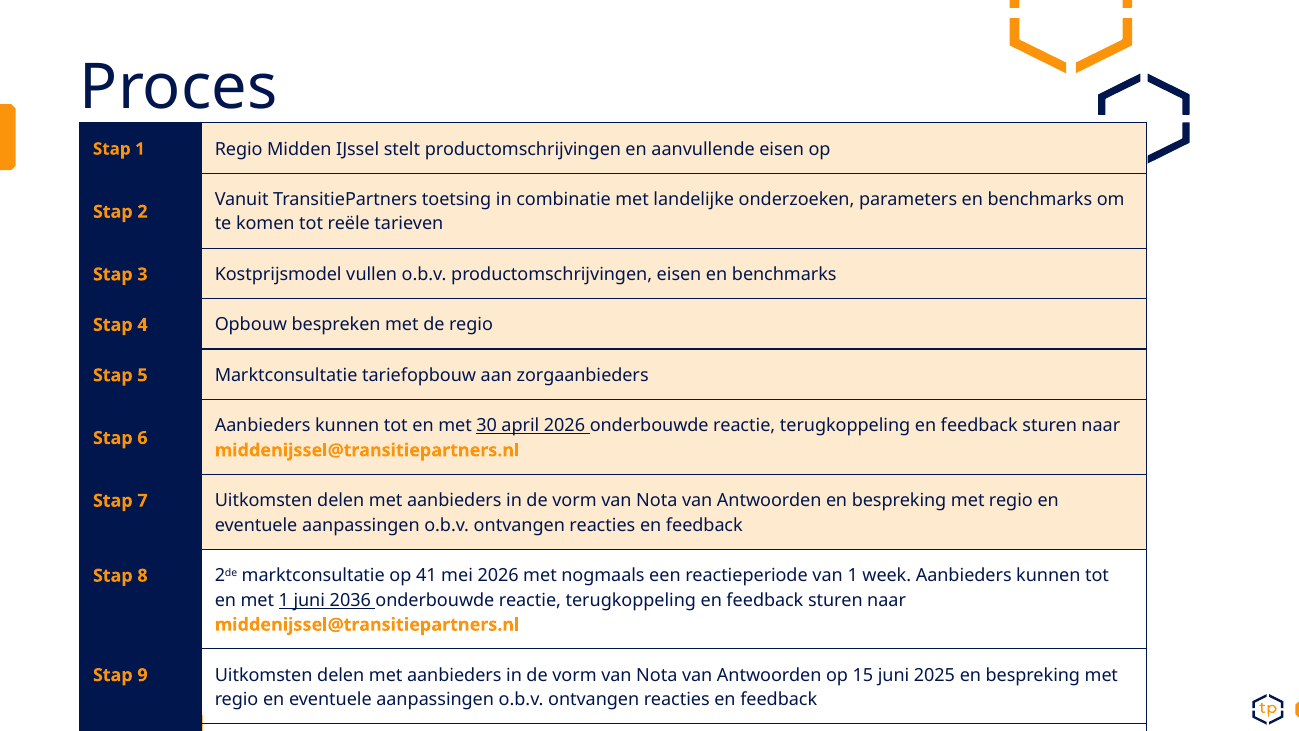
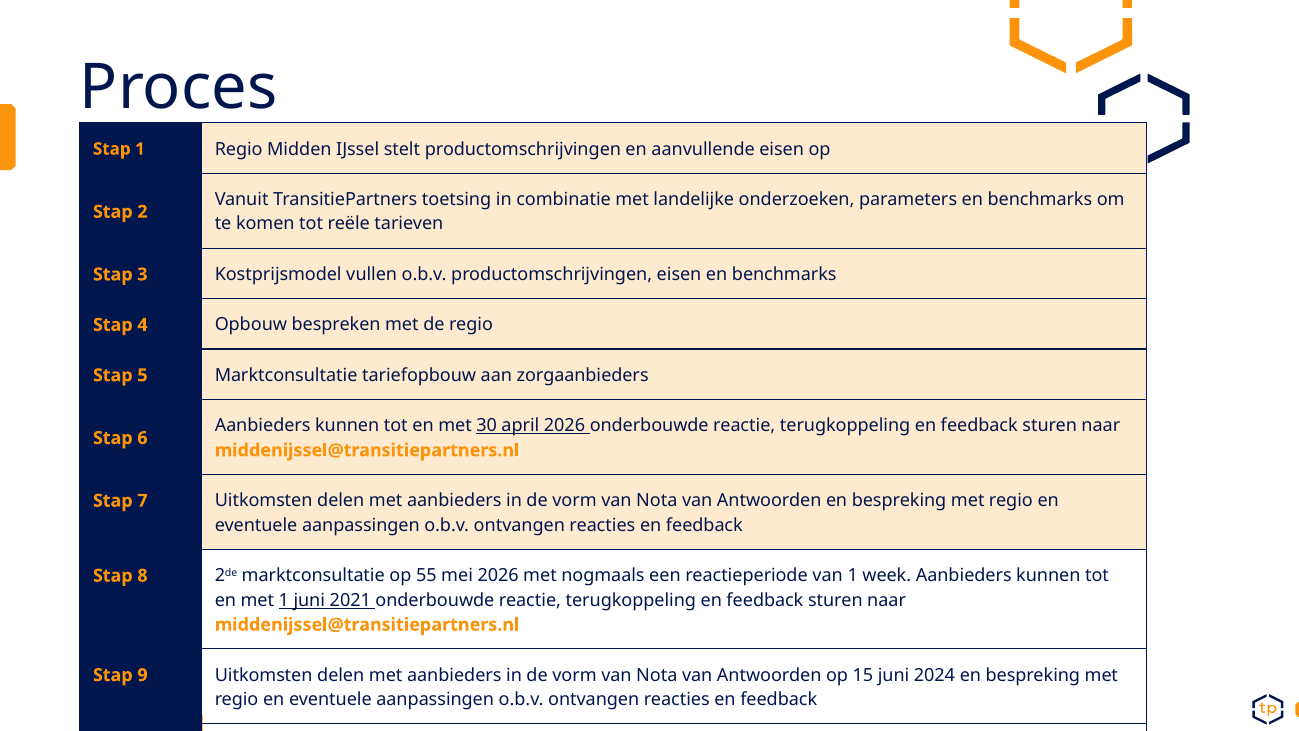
41: 41 -> 55 (426, 575)
2036: 2036 -> 2021 (350, 600)
2025: 2025 -> 2024 (934, 675)
